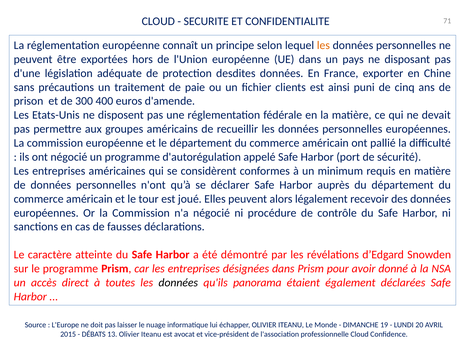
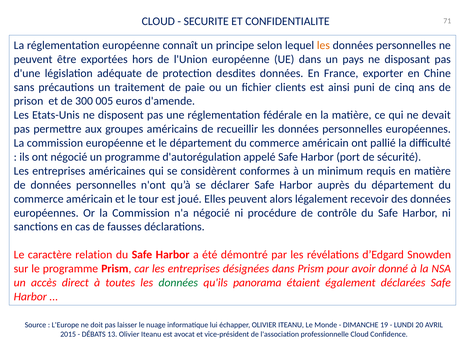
400: 400 -> 005 (104, 101)
atteinte: atteinte -> relation (94, 255)
données colour: black -> green (178, 282)
